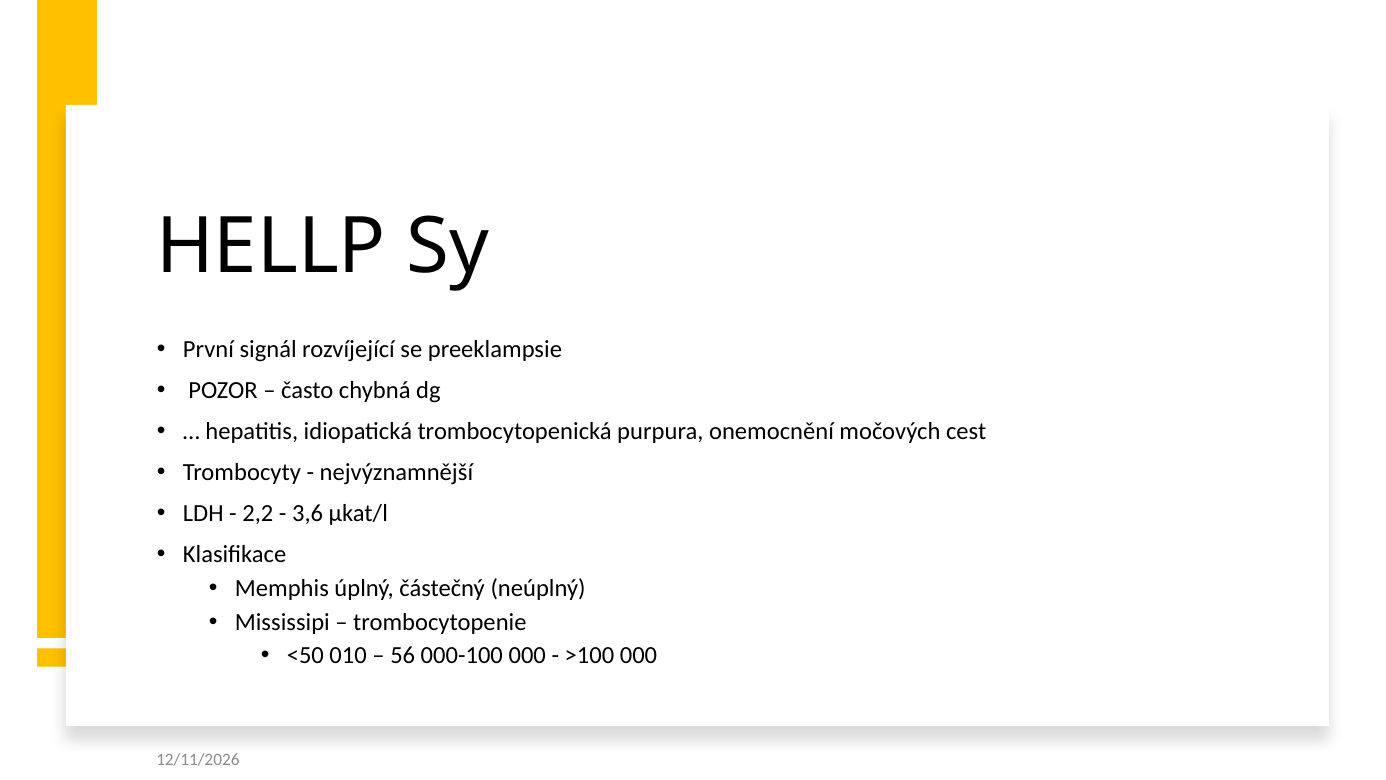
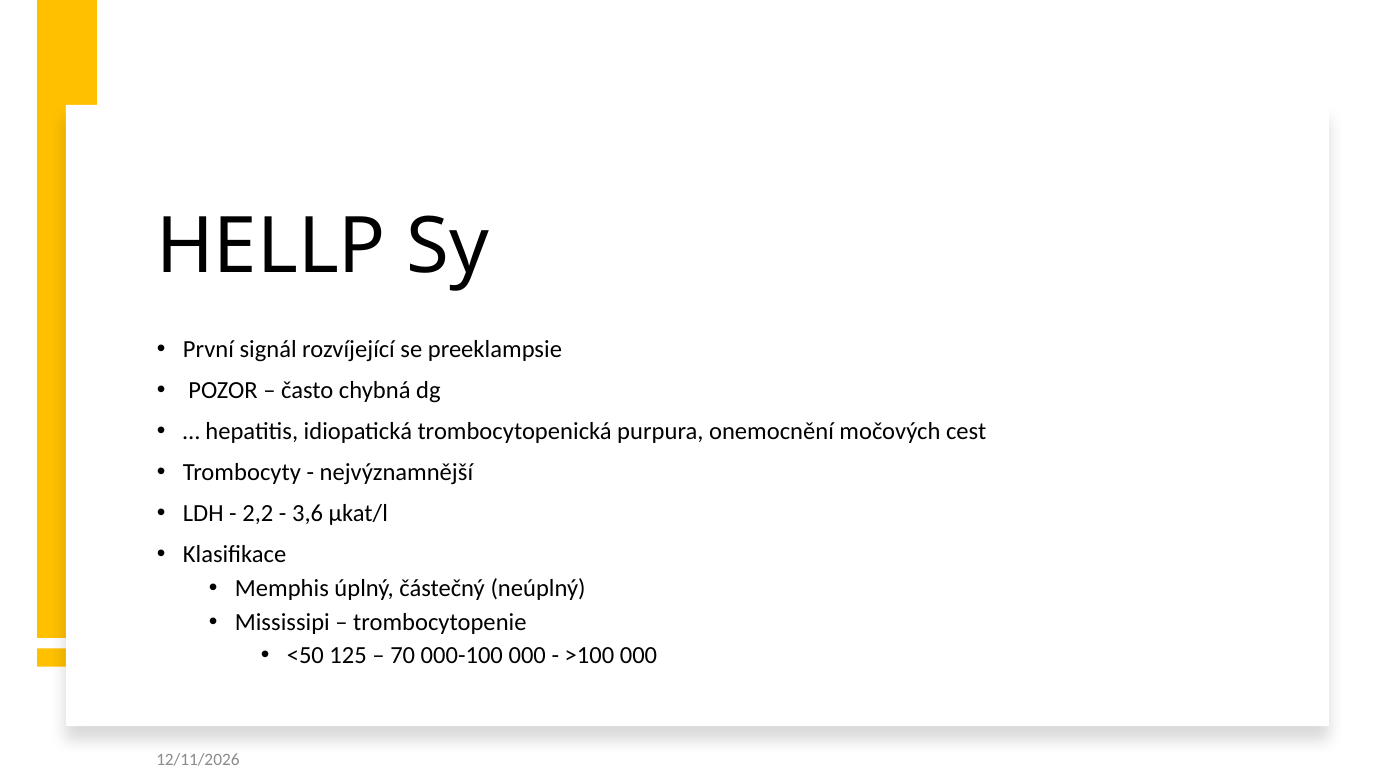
010: 010 -> 125 (348, 655)
56: 56 -> 70 (403, 655)
